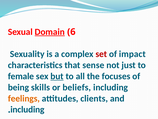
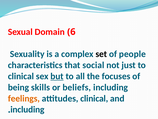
Domain underline: present -> none (50, 32)
set colour: red -> black (101, 54)
impact: impact -> people (132, 54)
sense: sense -> social (93, 65)
female: female -> clinical (21, 76)
attitudes clients: clients -> clinical (94, 98)
